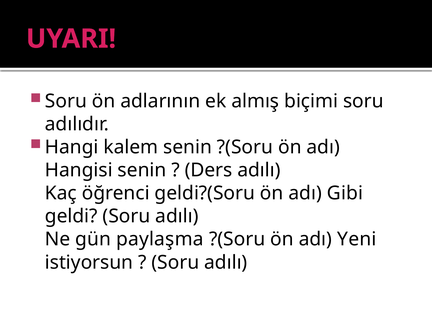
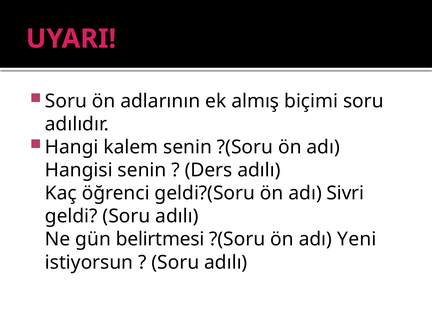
Gibi: Gibi -> Sivri (345, 193)
paylaşma: paylaşma -> belirtmesi (160, 239)
